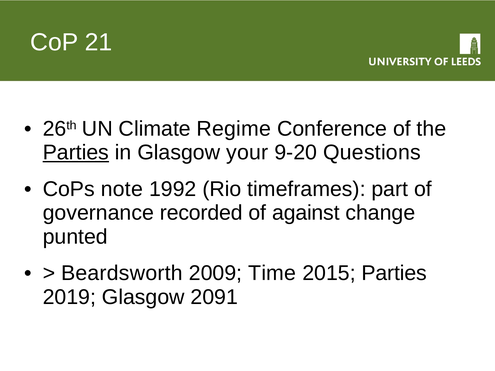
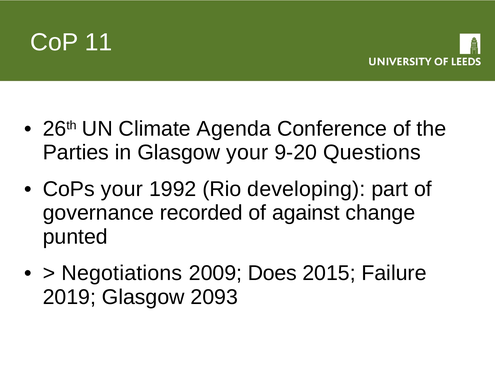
21: 21 -> 11 (99, 42)
Regime: Regime -> Agenda (234, 129)
Parties underline: present -> none (76, 153)
CoPs note: note -> your (122, 189)
timeframes: timeframes -> developing (306, 189)
Beardsworth: Beardsworth -> Negotiations (122, 273)
Time: Time -> Does (272, 273)
2015 Parties: Parties -> Failure (394, 273)
2091: 2091 -> 2093 (214, 297)
